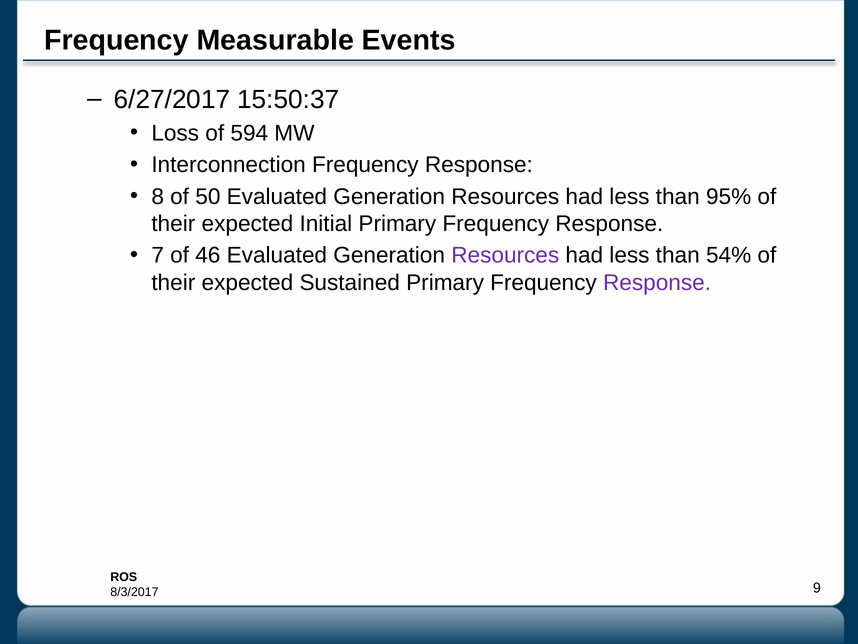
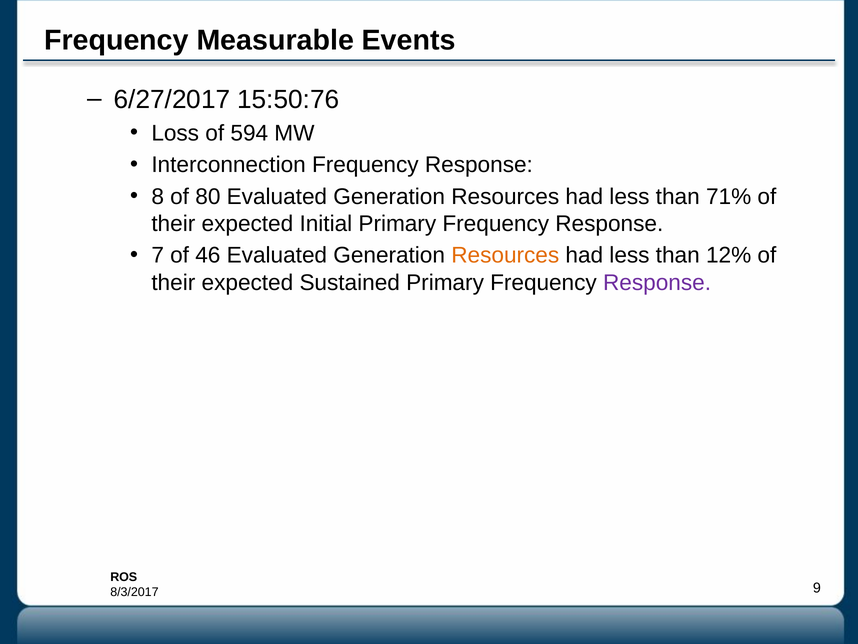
15:50:37: 15:50:37 -> 15:50:76 (288, 100)
50: 50 -> 80 (208, 196)
95%: 95% -> 71% (729, 196)
Resources colour: purple -> orange (505, 255)
54%: 54% -> 12% (729, 255)
